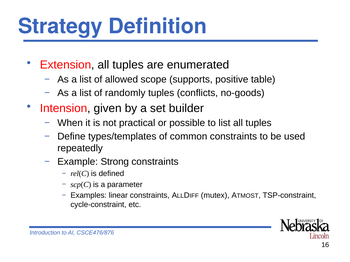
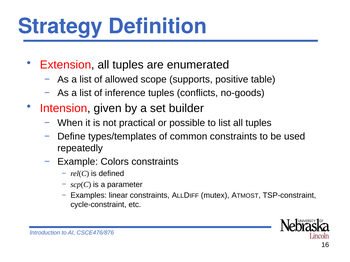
randomly: randomly -> inference (125, 93)
Strong: Strong -> Colors (115, 162)
